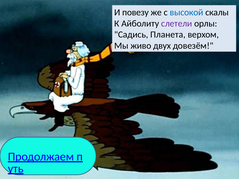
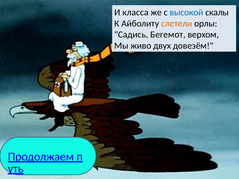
повезу: повезу -> класса (135, 12)
слетели colour: purple -> orange (177, 23)
Планета: Планета -> Бегемот (168, 35)
